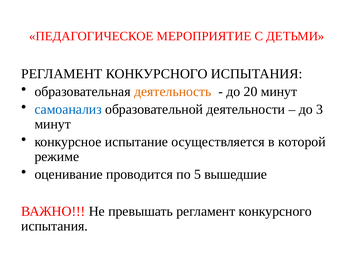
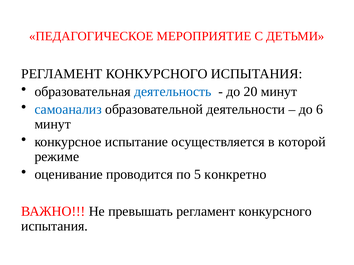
деятельность colour: orange -> blue (173, 92)
3: 3 -> 6 (320, 109)
вышедшие: вышедшие -> конкретно (235, 175)
